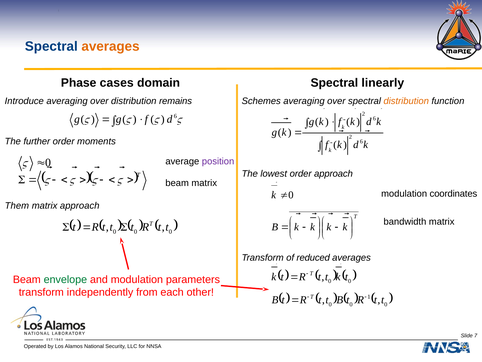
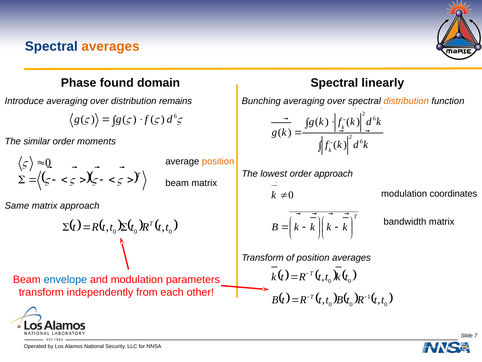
cases: cases -> found (117, 83)
Schemes: Schemes -> Bunching (261, 101)
further: further -> similar (37, 141)
position colour: purple -> orange (218, 161)
Them: Them -> Same (17, 205)
of reduced: reduced -> position (313, 258)
envelope colour: green -> blue (65, 279)
